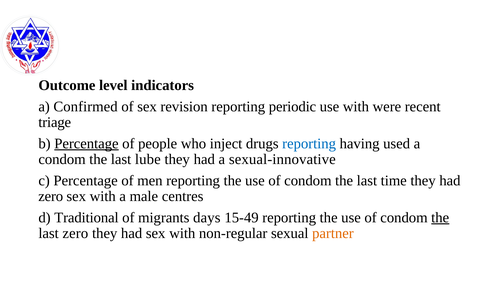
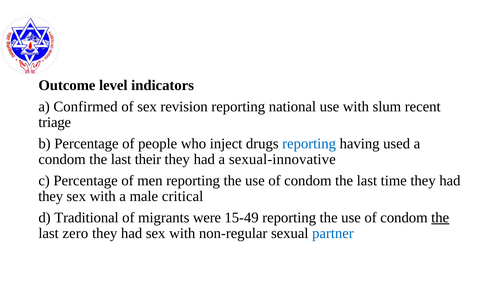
periodic: periodic -> national (292, 106)
were: were -> slum (387, 106)
Percentage underline: present -> none (86, 143)
lube: lube -> their (148, 159)
zero: zero -> they (51, 196)
centres: centres -> critical (183, 196)
days: days -> were (207, 217)
partner colour: orange -> blue (333, 233)
